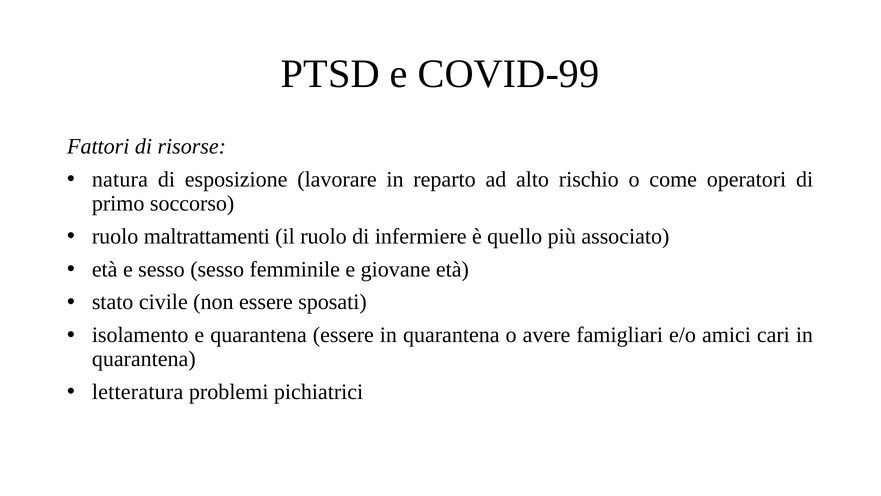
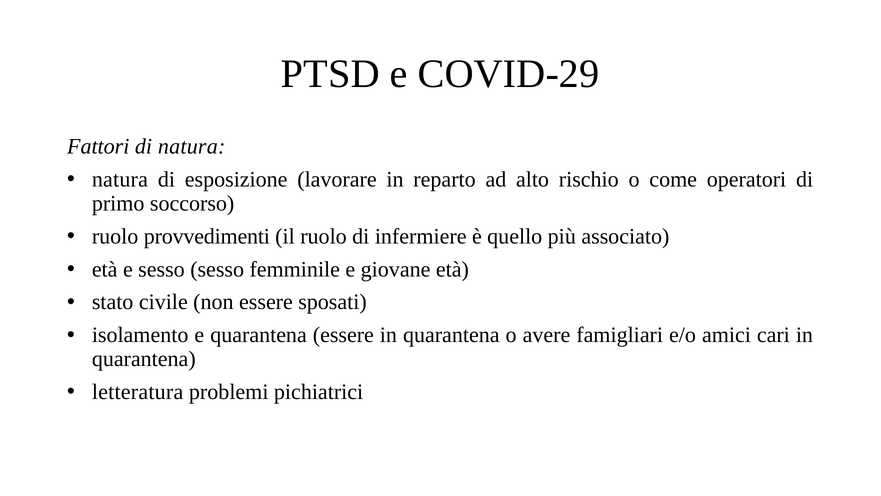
COVID-99: COVID-99 -> COVID-29 (509, 74)
di risorse: risorse -> natura (192, 146)
maltrattamenti: maltrattamenti -> provvedimenti (207, 236)
